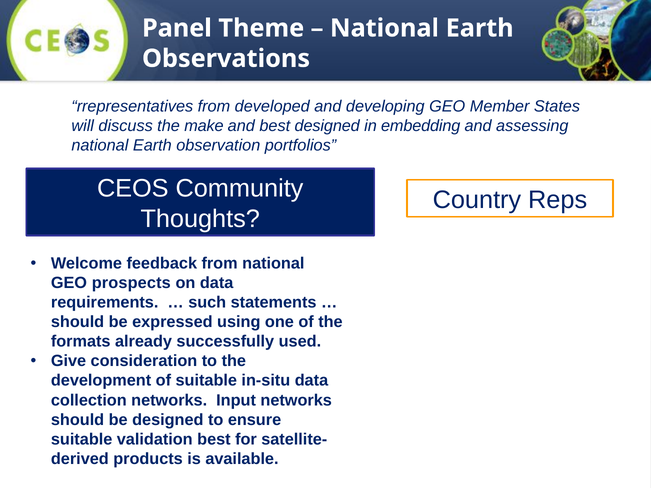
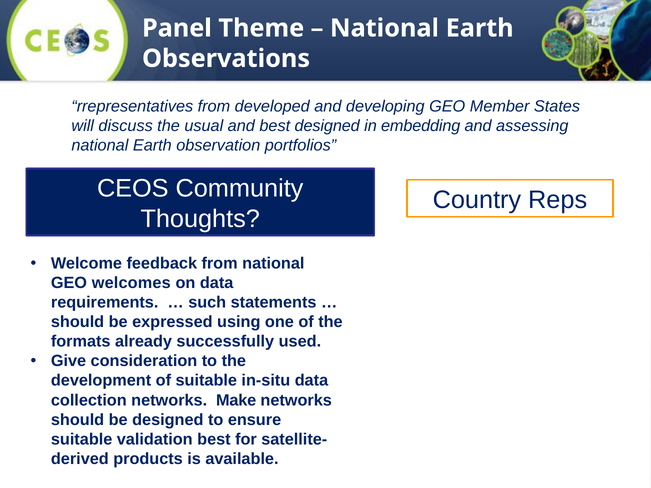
make: make -> usual (204, 126)
prospects: prospects -> welcomes (131, 283)
Input: Input -> Make (236, 400)
